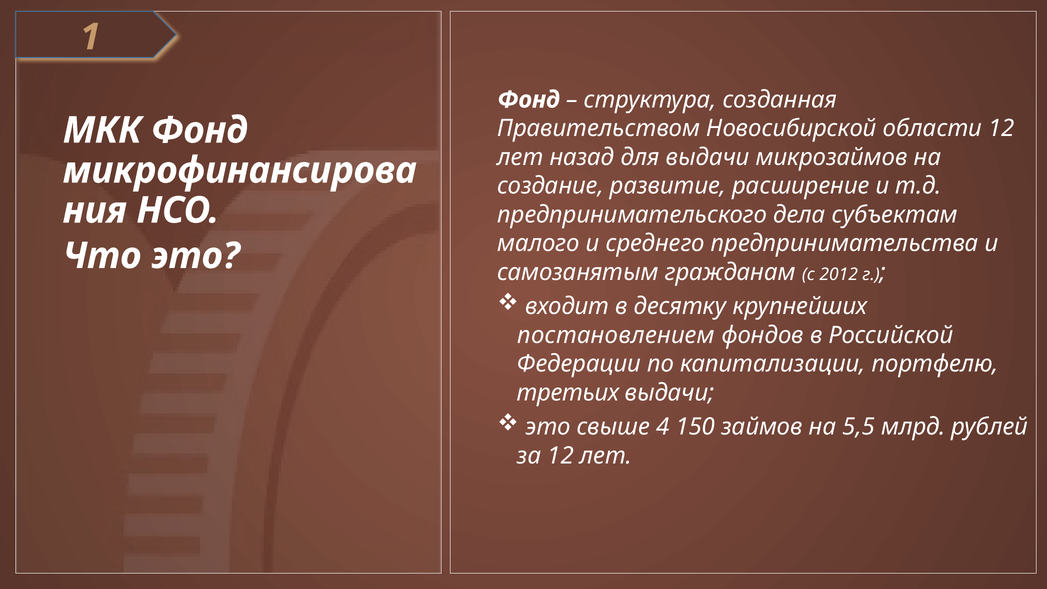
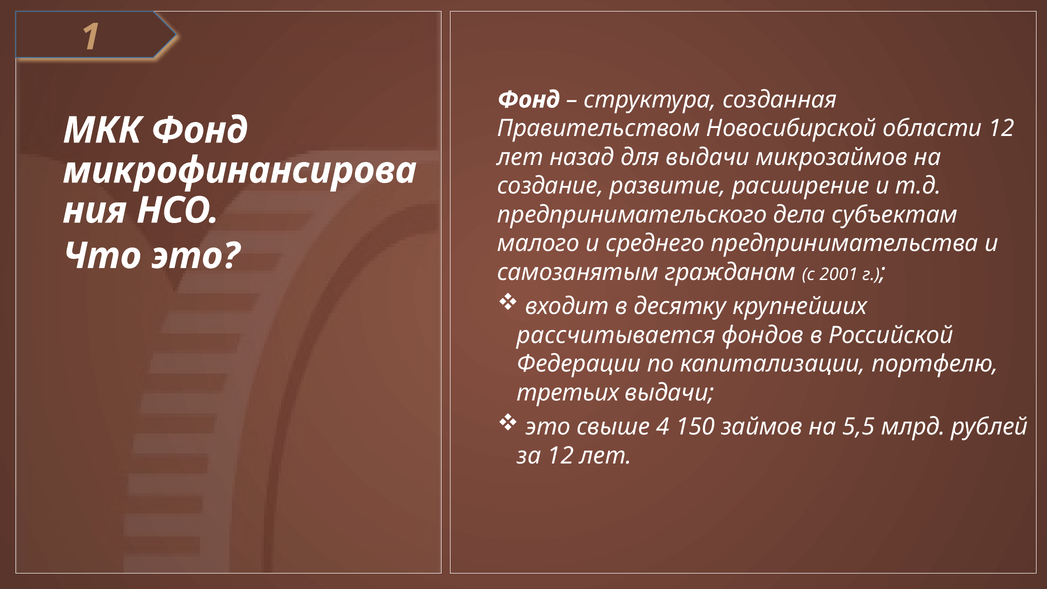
2012: 2012 -> 2001 (839, 274)
постановлением: постановлением -> рассчитывается (616, 335)
